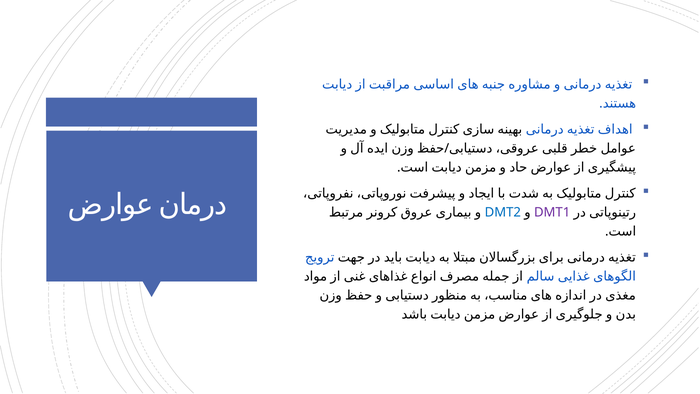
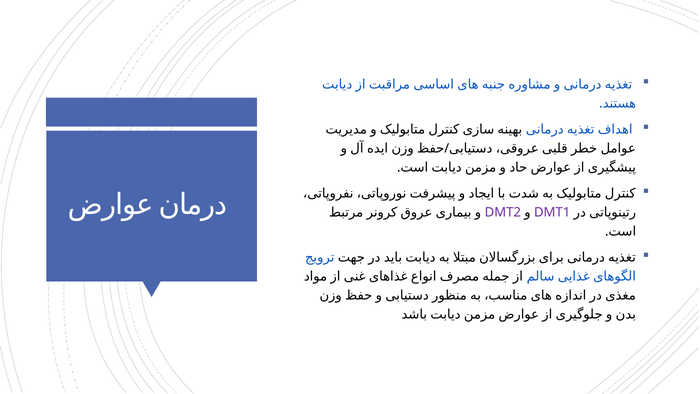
DMT2 colour: blue -> purple (503, 212)
